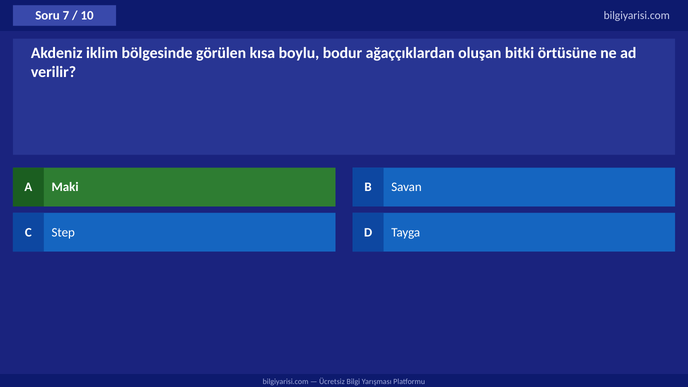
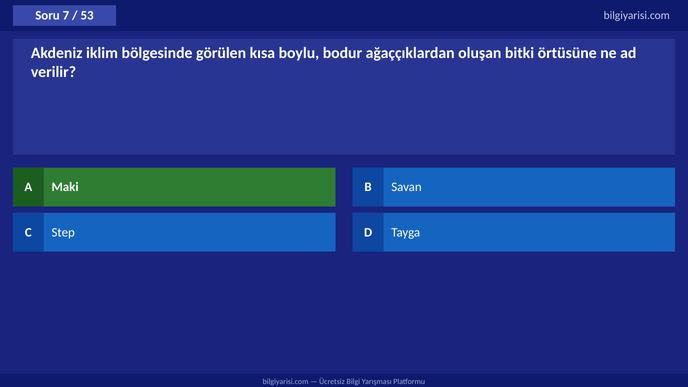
10: 10 -> 53 (87, 16)
